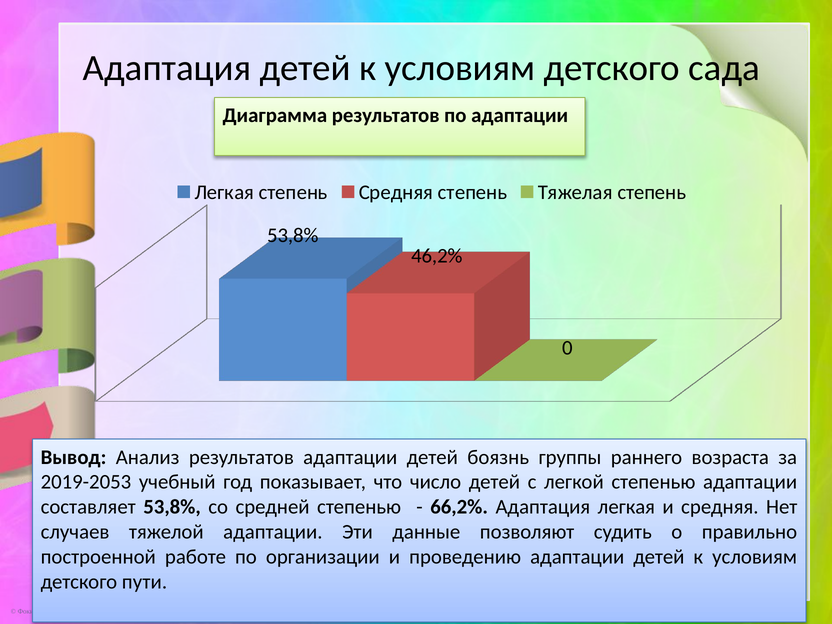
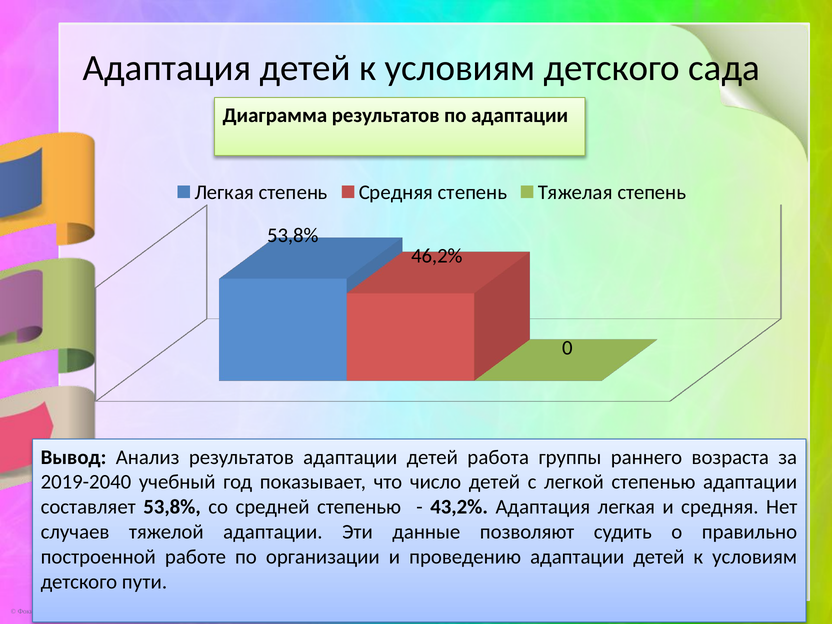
боязнь: боязнь -> работа (498, 457)
2019-2053: 2019-2053 -> 2019-2040 (86, 482)
66,2%: 66,2% -> 43,2% (459, 507)
